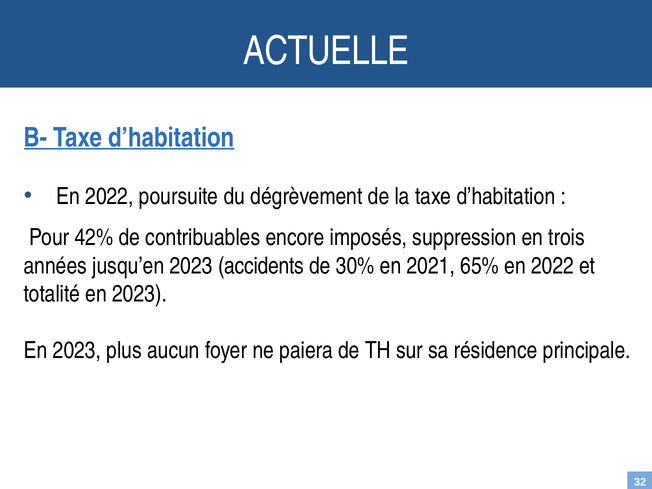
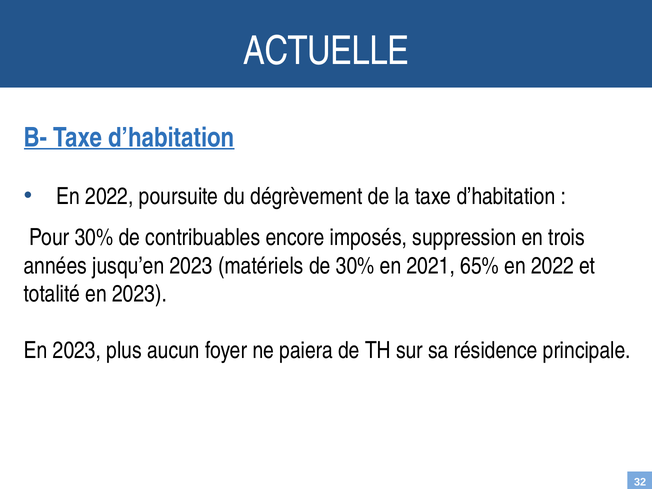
Pour 42%: 42% -> 30% (94, 238)
accidents: accidents -> matériels (261, 266)
